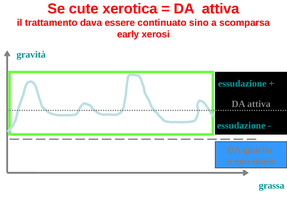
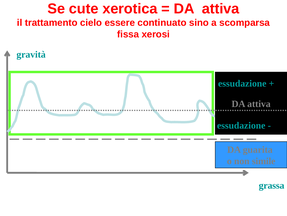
dava: dava -> cielo (91, 23)
early: early -> fissa (128, 34)
